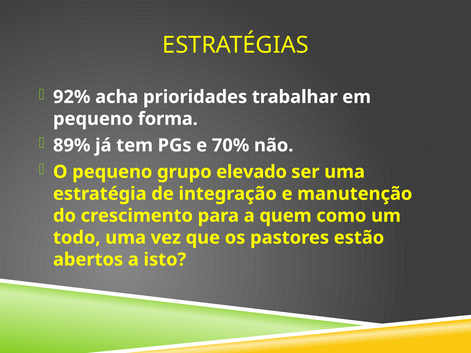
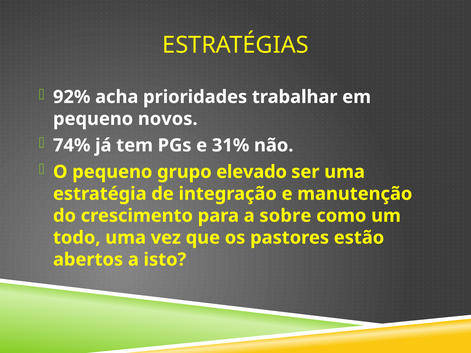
forma: forma -> novos (168, 119)
89%: 89% -> 74% (72, 145)
70%: 70% -> 31% (231, 145)
quem: quem -> sobre (285, 216)
